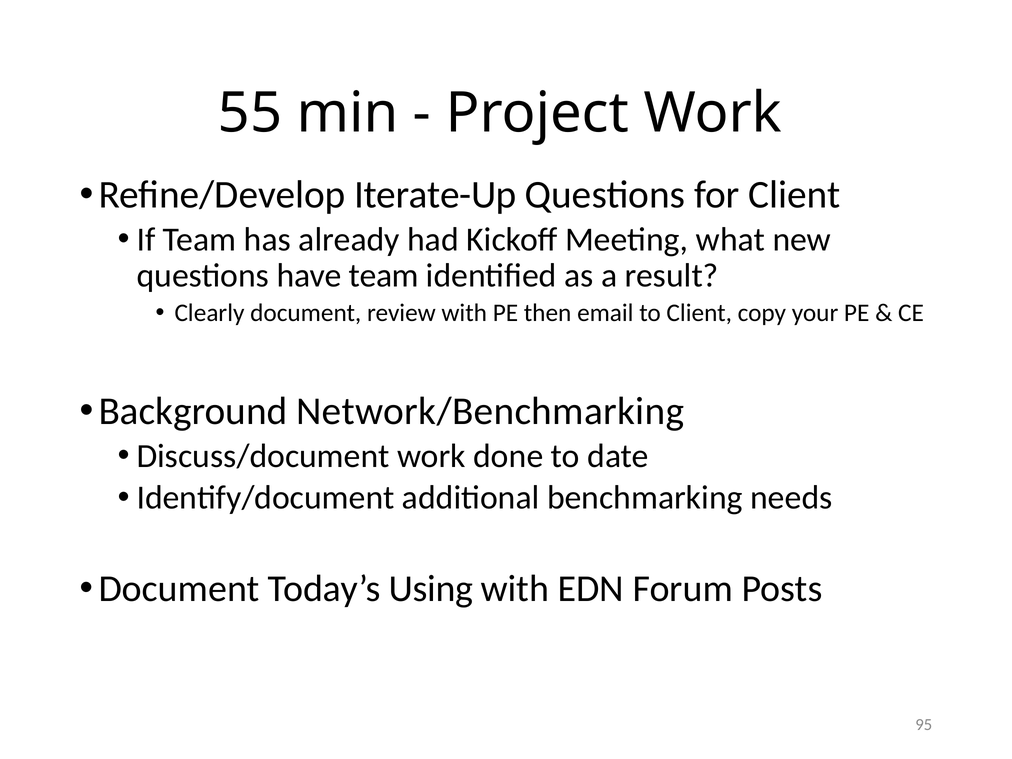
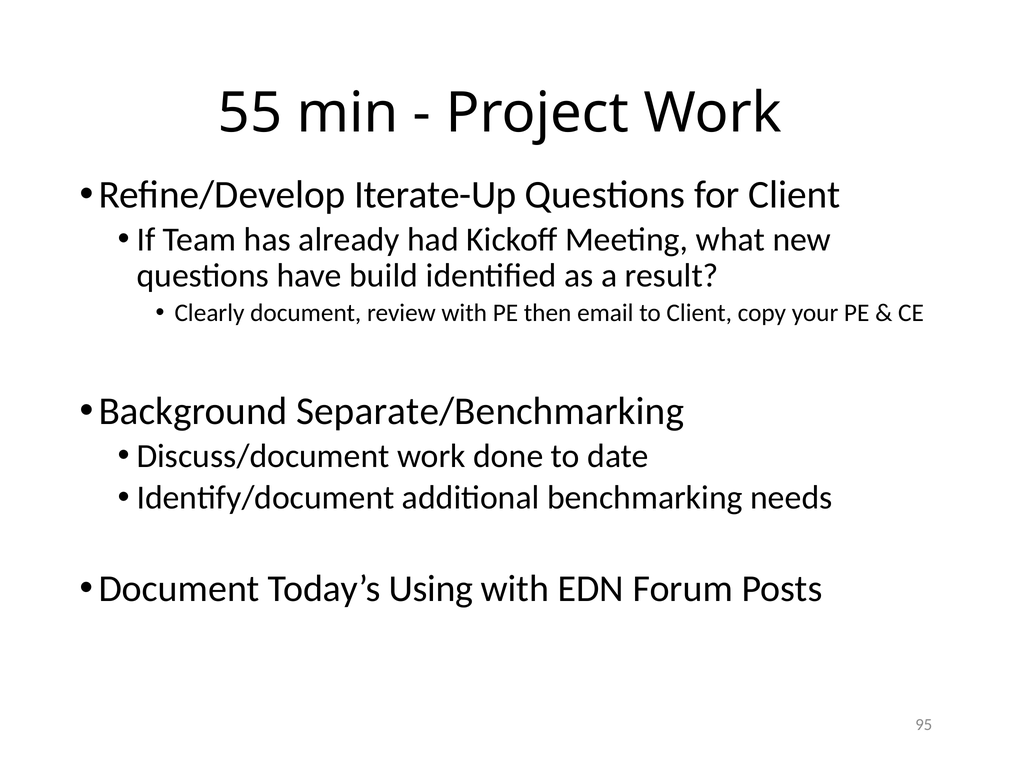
have team: team -> build (384, 276)
Network/Benchmarking: Network/Benchmarking -> Separate/Benchmarking (490, 411)
